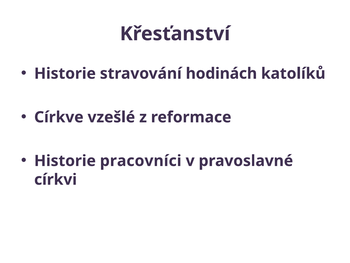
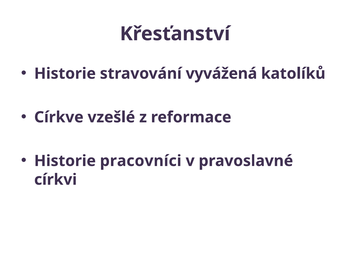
hodinách: hodinách -> vyvážená (221, 73)
